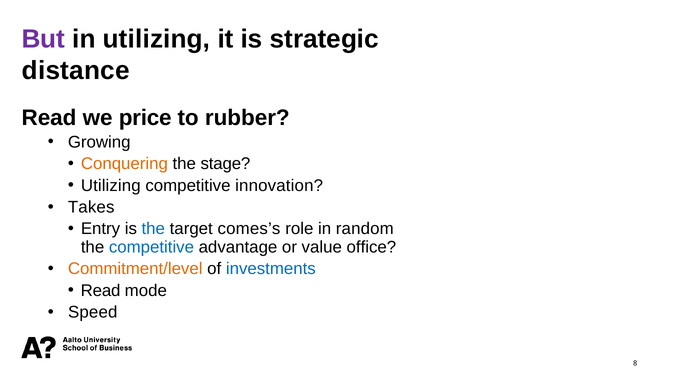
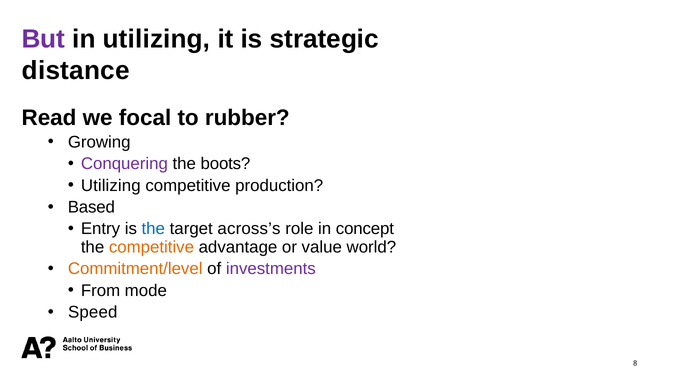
price: price -> focal (145, 118)
Conquering colour: orange -> purple (124, 164)
stage: stage -> boots (225, 164)
innovation: innovation -> production (279, 186)
Takes: Takes -> Based (91, 207)
comes’s: comes’s -> across’s (249, 229)
random: random -> concept (365, 229)
competitive colour: blue -> orange (151, 247)
office: office -> world (371, 247)
investments colour: blue -> purple (271, 269)
Read: Read -> From (101, 291)
